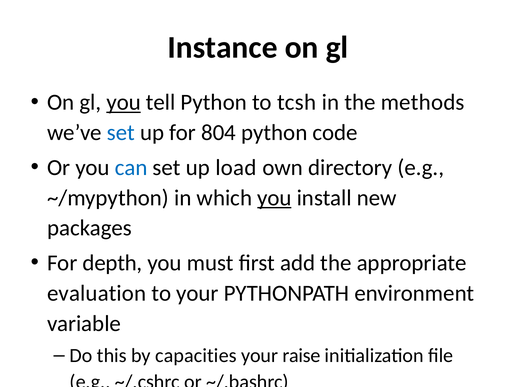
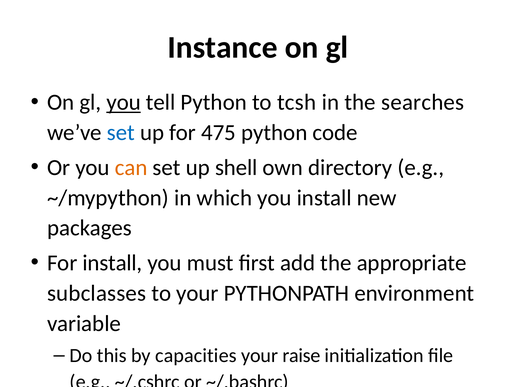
methods: methods -> searches (423, 102)
804: 804 -> 475 (218, 133)
can colour: blue -> orange (131, 168)
load: load -> shell (236, 168)
you underline: present -> none (274, 198)
For depth: depth -> install (112, 263)
evaluation: evaluation -> subclasses (97, 293)
